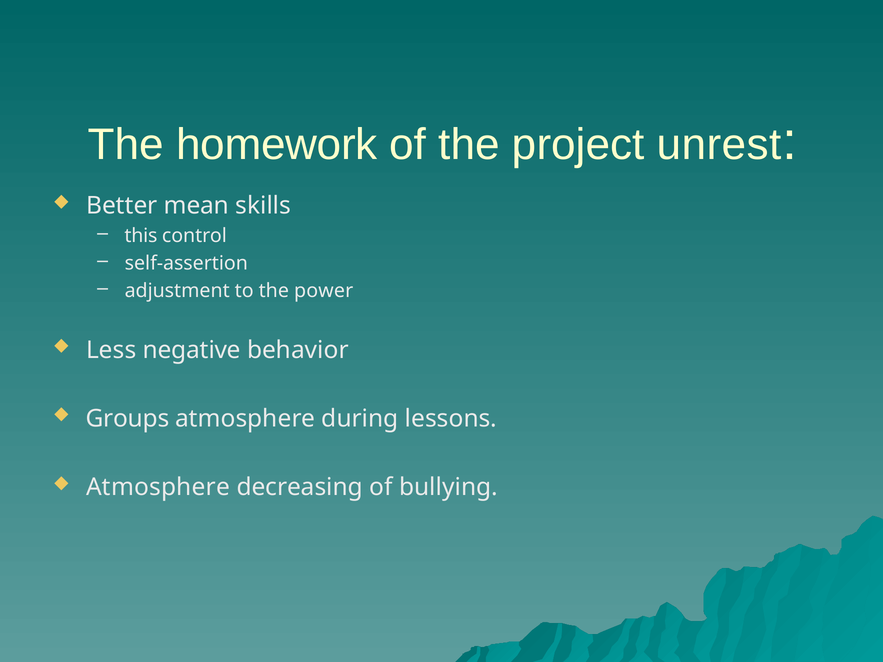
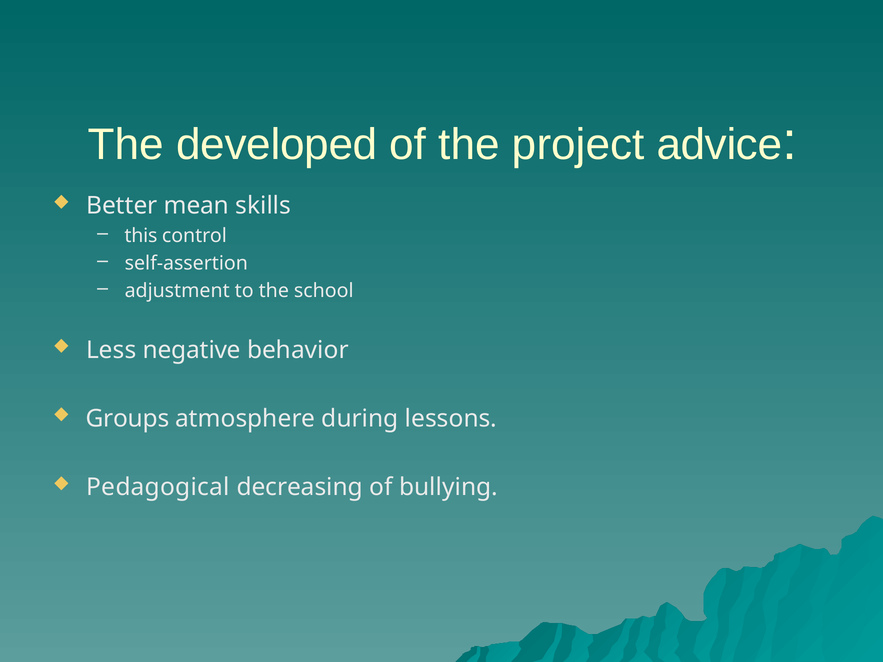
homework: homework -> developed (277, 145)
unrest: unrest -> advice (719, 145)
power: power -> school (324, 291)
Atmosphere: Atmosphere -> Pedagogical (158, 487)
